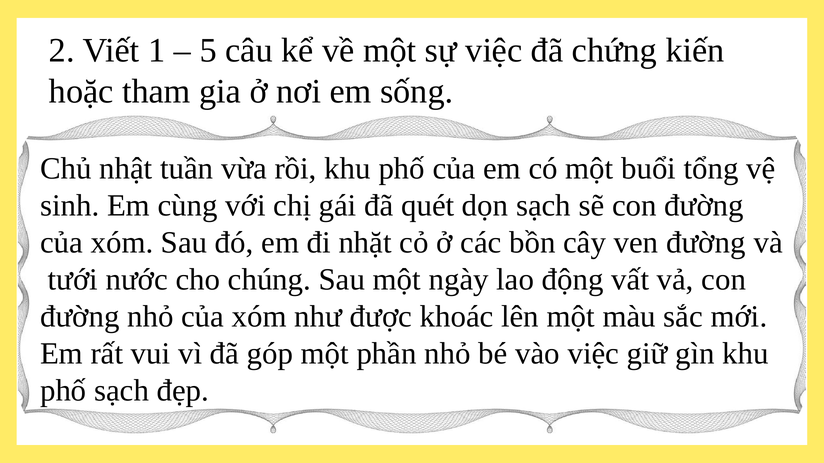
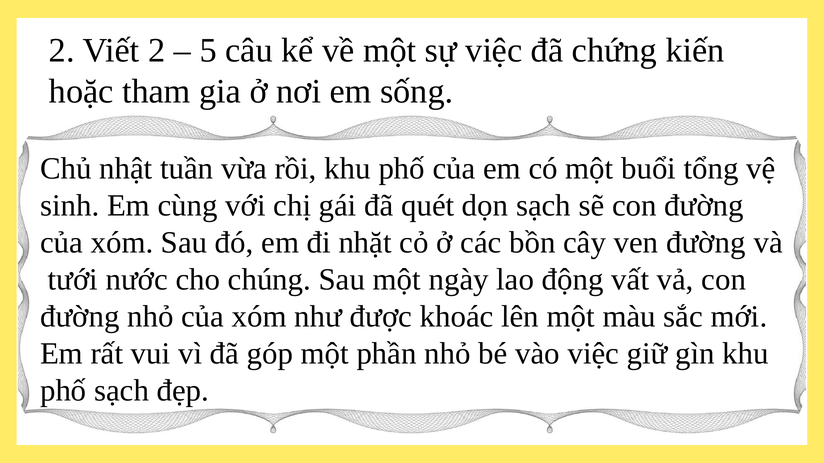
Viết 1: 1 -> 2 (157, 50)
